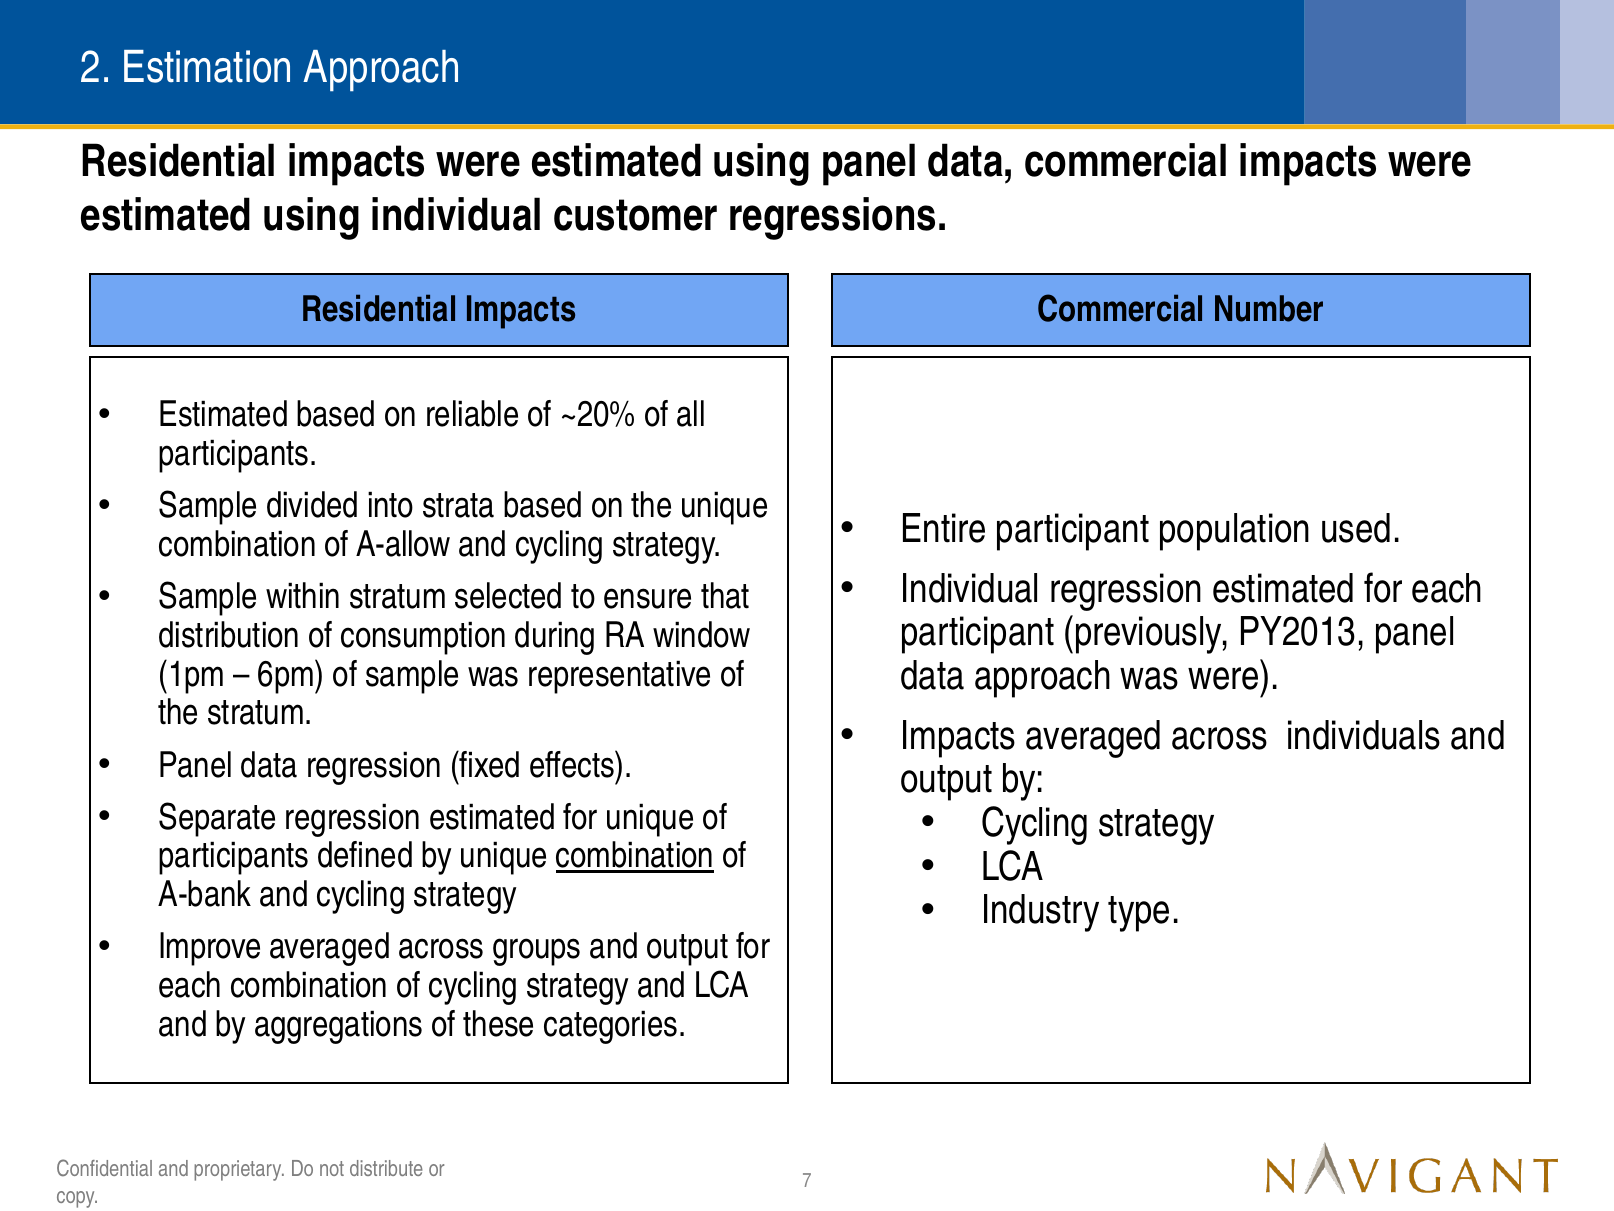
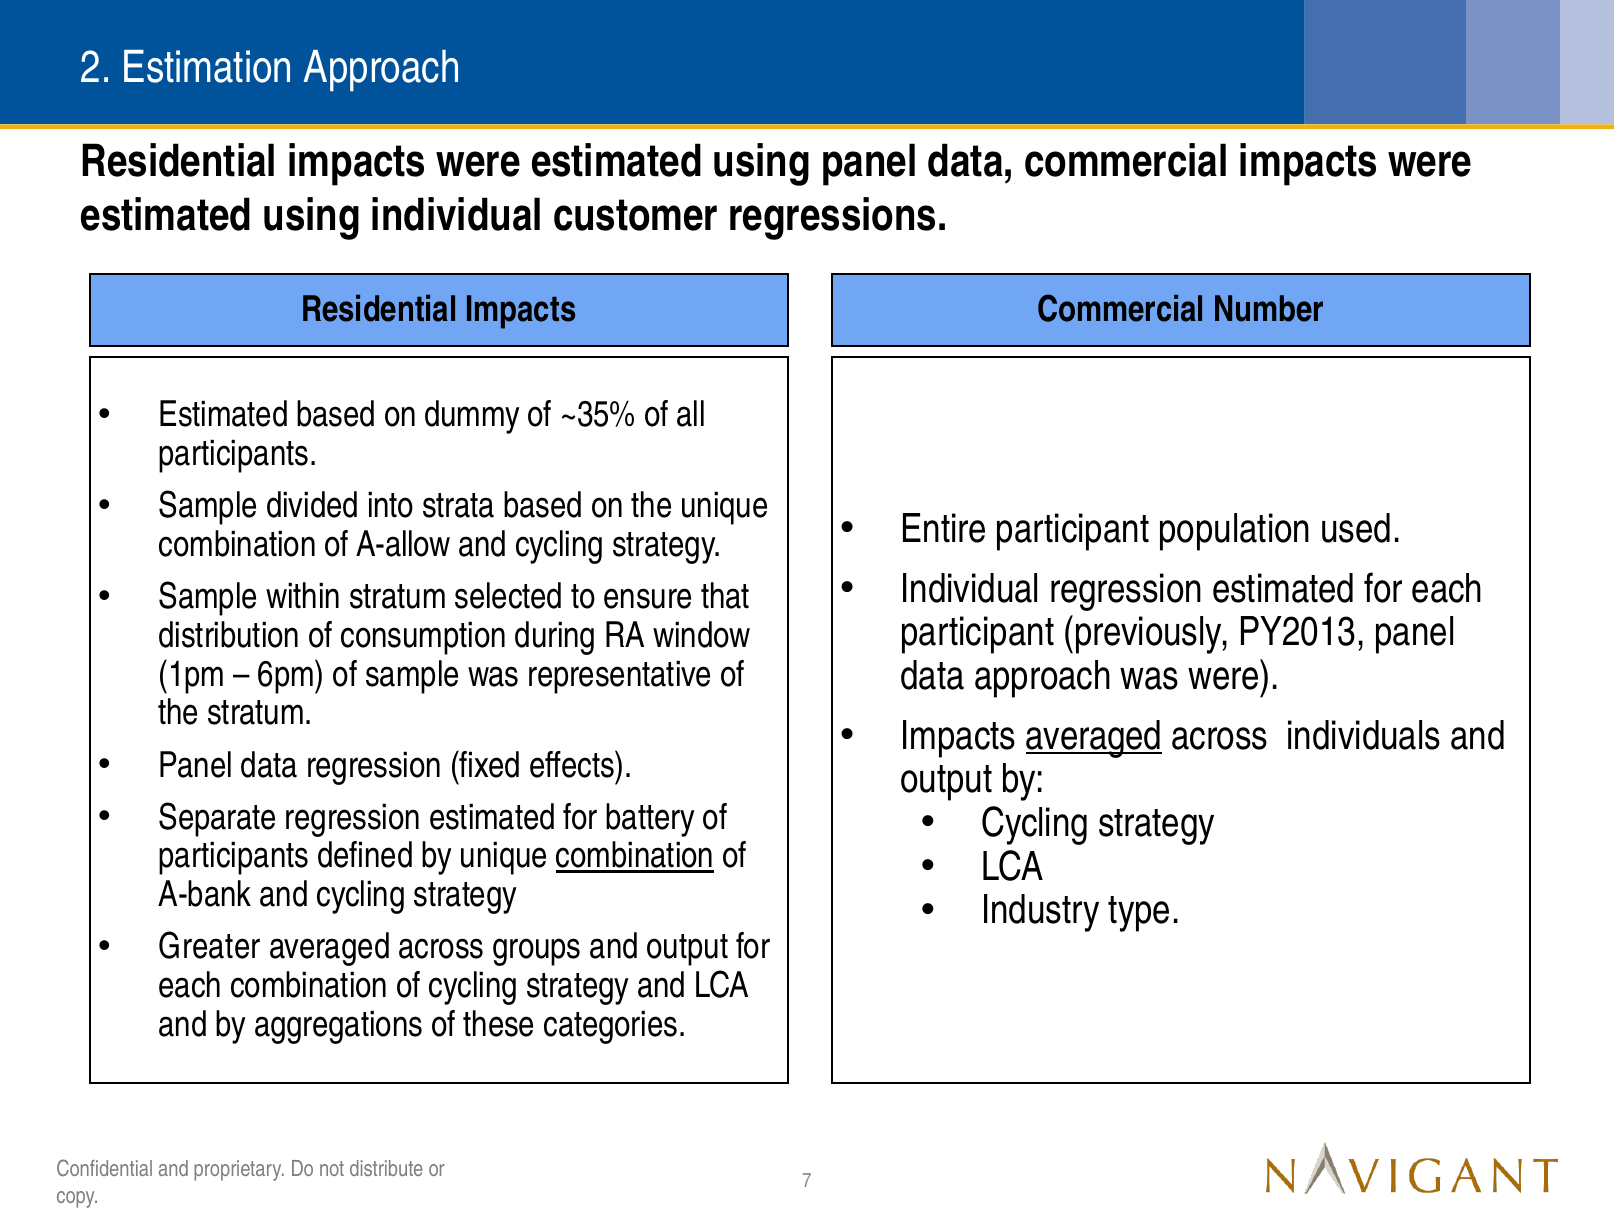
reliable: reliable -> dummy (472, 415)
~20%: ~20% -> ~35% (598, 415)
averaged underline: none -> present (1094, 736)
for unique: unique -> battery (650, 817)
Improve: Improve -> Greater (210, 947)
